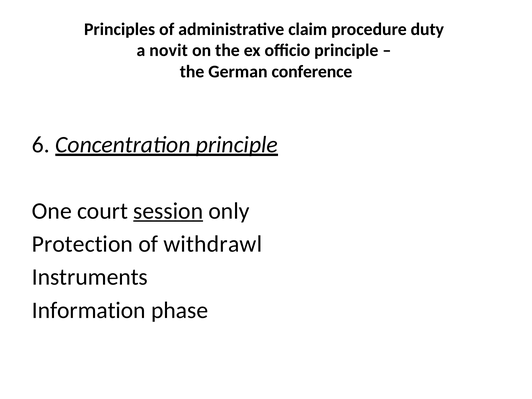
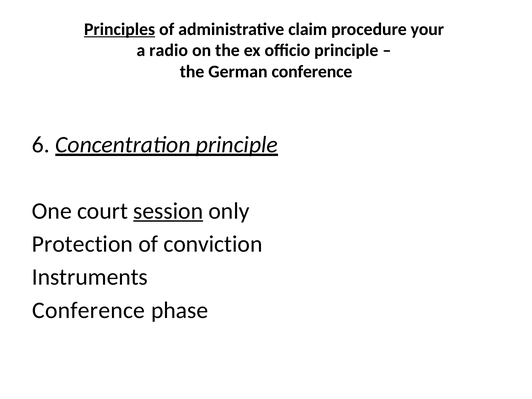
Principles underline: none -> present (120, 29)
duty: duty -> your (427, 29)
novit: novit -> radio (169, 50)
withdrawl: withdrawl -> conviction (213, 244)
Information: Information -> Conference (89, 310)
